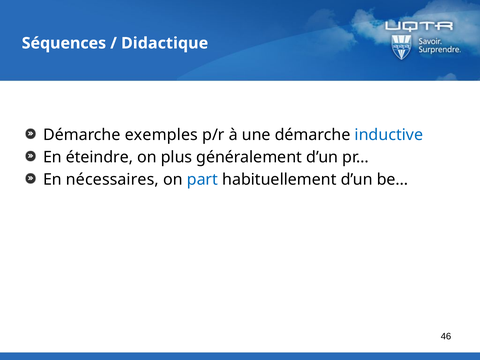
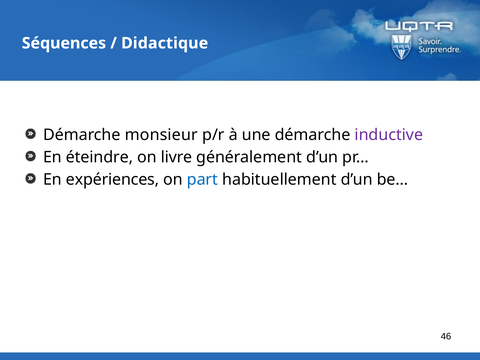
exemples: exemples -> monsieur (161, 135)
inductive colour: blue -> purple (389, 135)
plus: plus -> livre (177, 157)
nécessaires: nécessaires -> expériences (113, 180)
